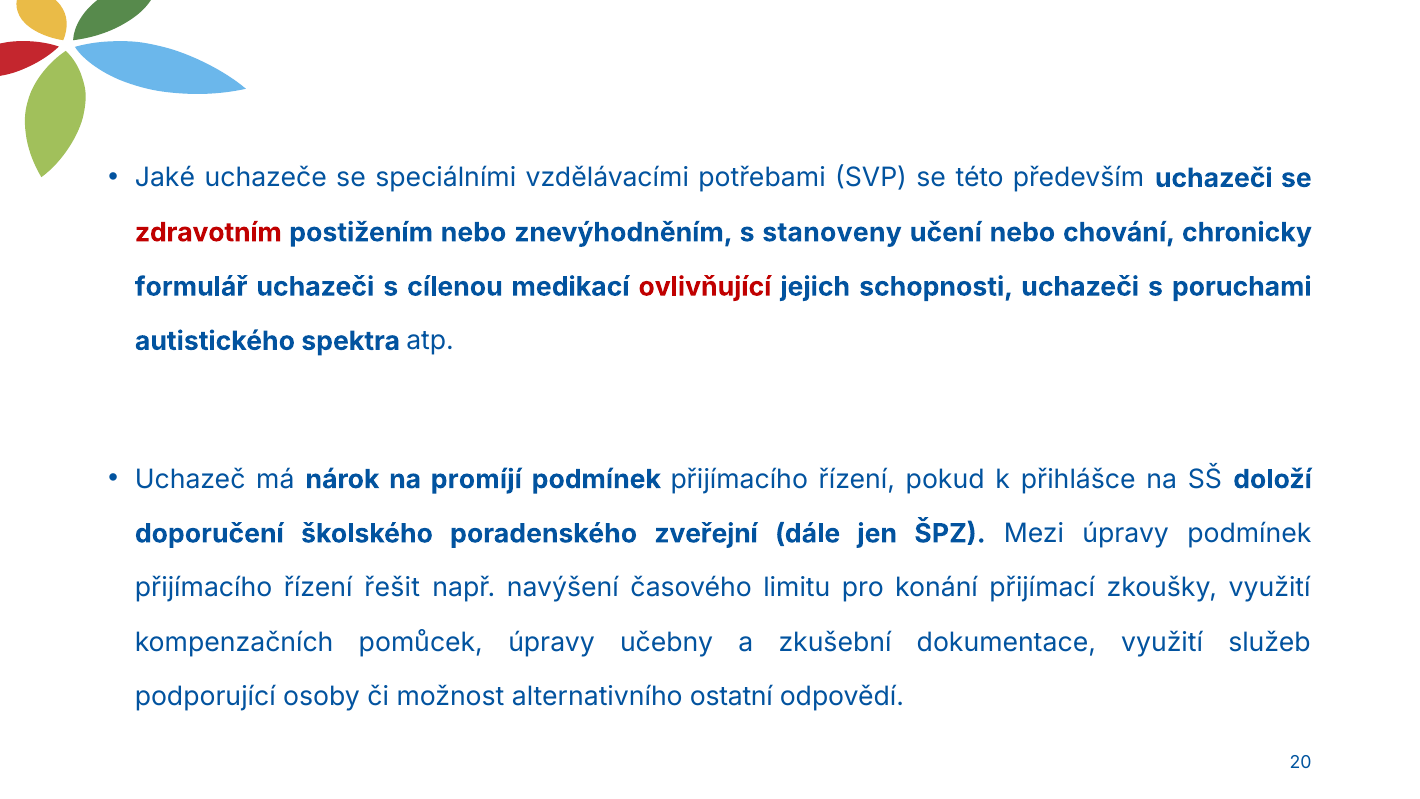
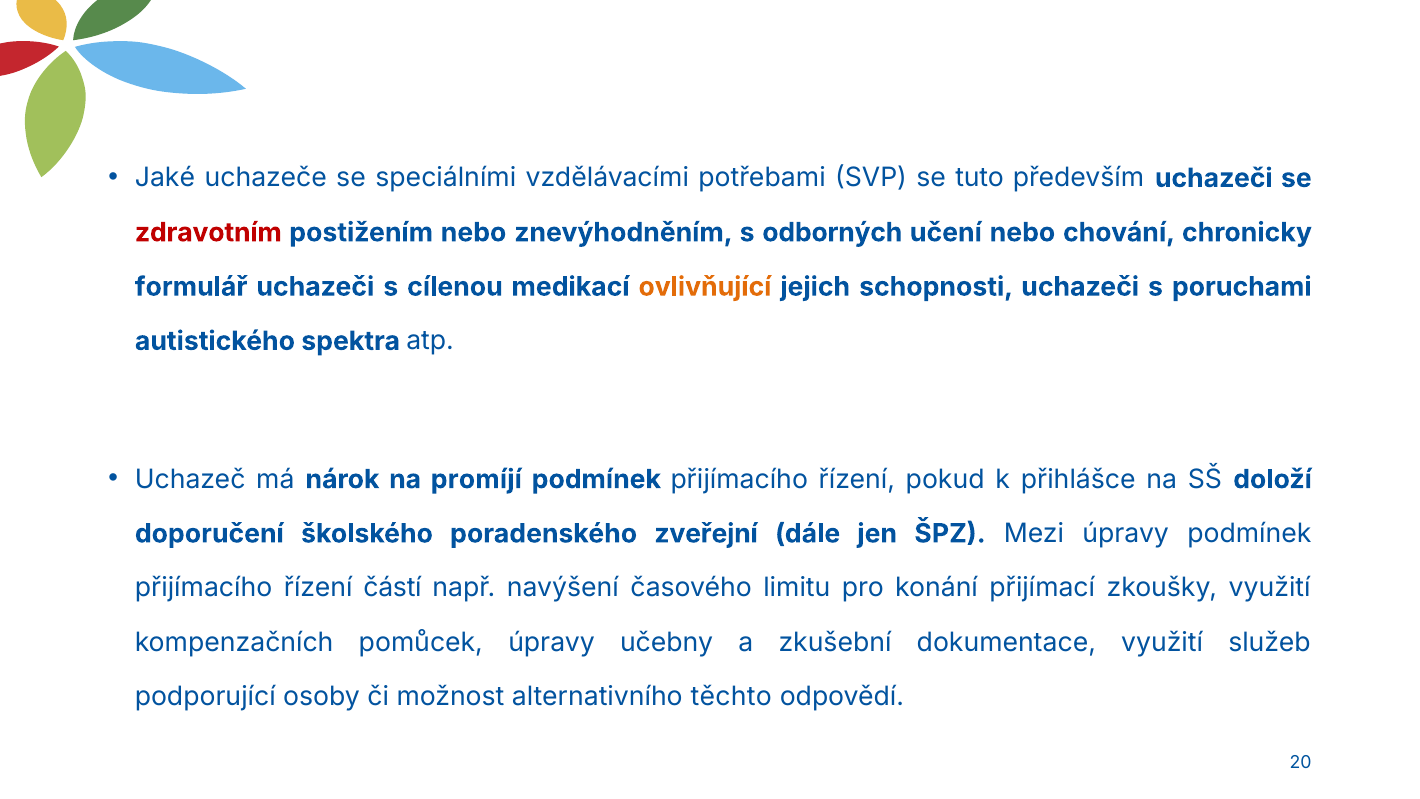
této: této -> tuto (980, 178)
stanoveny: stanoveny -> odborných (832, 232)
ovlivňující colour: red -> orange (705, 287)
řešit: řešit -> částí (393, 588)
ostatní: ostatní -> těchto (731, 696)
